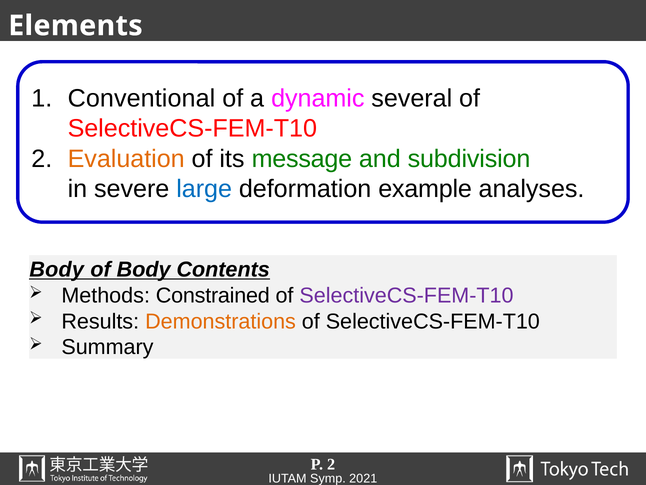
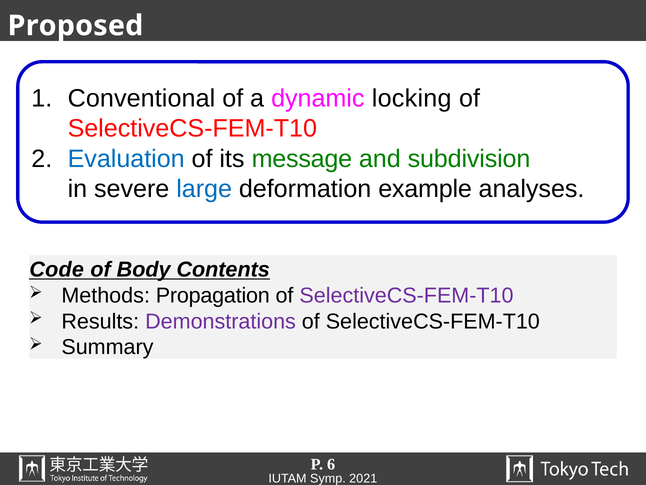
Elements: Elements -> Proposed (75, 26)
several: several -> locking (412, 98)
Evaluation colour: orange -> blue (126, 159)
Body: Body -> Code (57, 269)
Constrained: Constrained -> Propagation (213, 295)
Demonstrations colour: orange -> purple (221, 321)
P 2: 2 -> 6 (331, 464)
